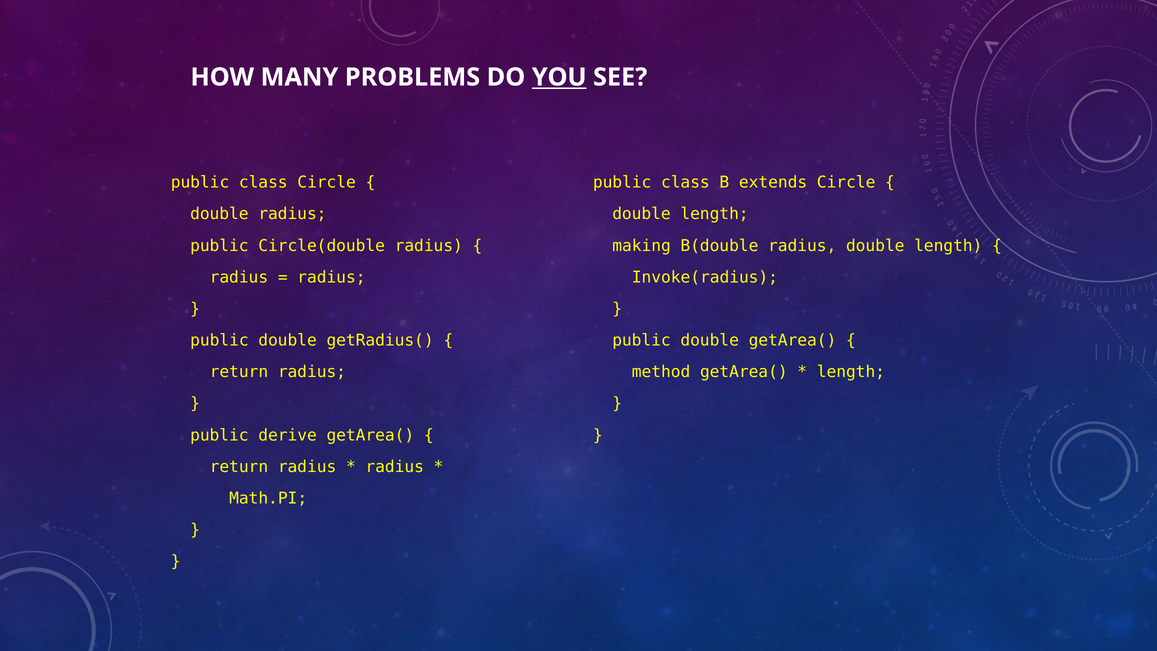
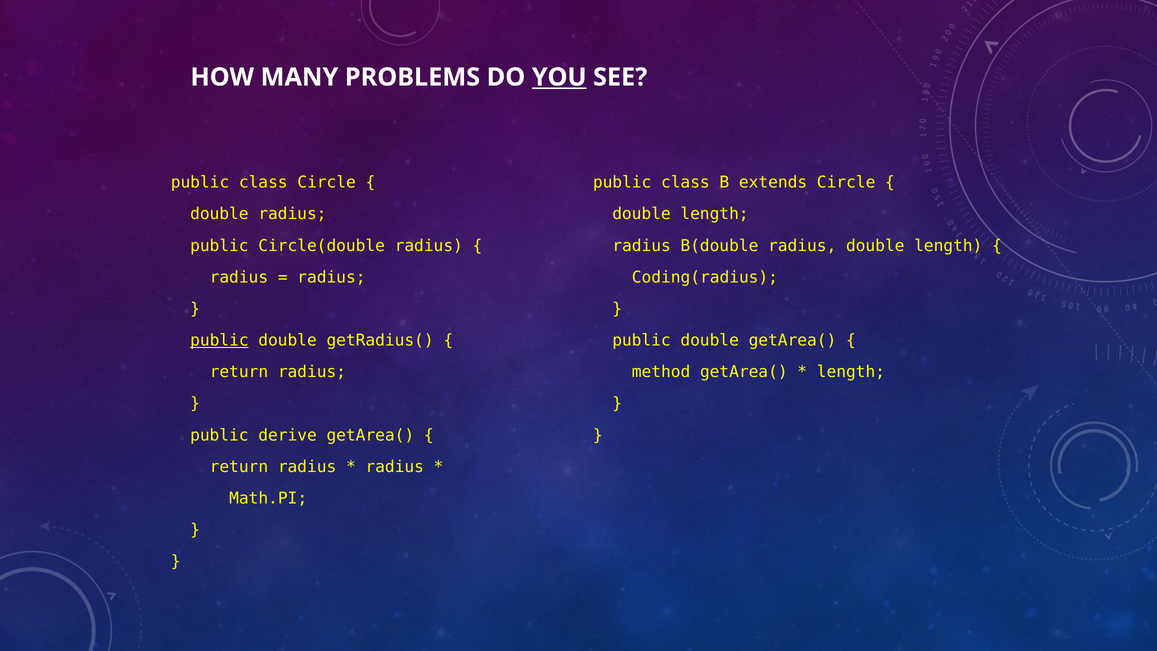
making: making -> radius (642, 246)
Invoke(radius: Invoke(radius -> Coding(radius (705, 277)
public underline: none -> present (219, 340)
